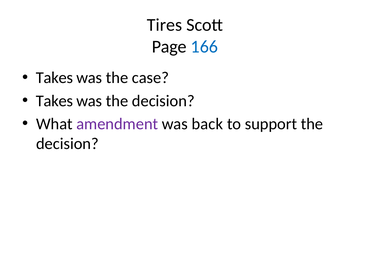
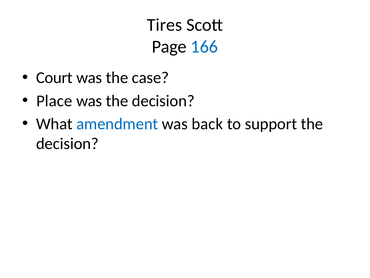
Takes: Takes -> Court (54, 78)
Takes: Takes -> Place (54, 101)
amendment colour: purple -> blue (117, 124)
